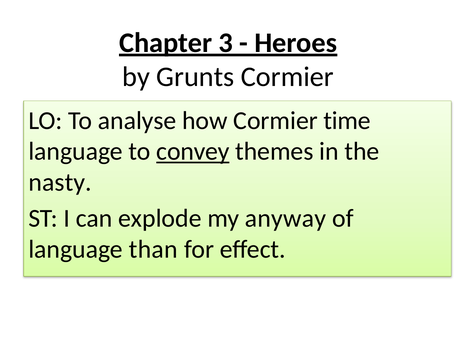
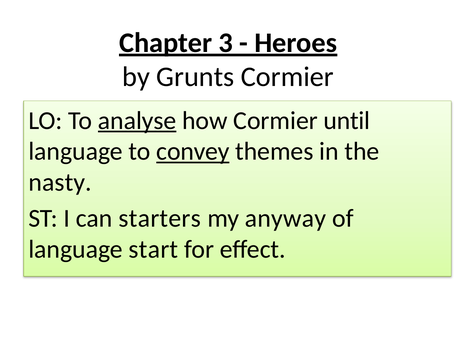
analyse underline: none -> present (137, 121)
time: time -> until (347, 121)
explode: explode -> starters (160, 218)
than: than -> start (153, 249)
